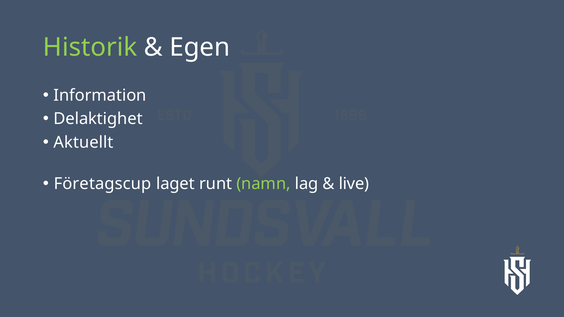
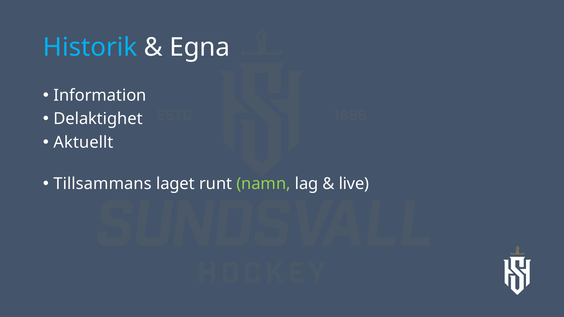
Historik colour: light green -> light blue (90, 47)
Egen: Egen -> Egna (200, 47)
Företagscup: Företagscup -> Tillsammans (103, 184)
